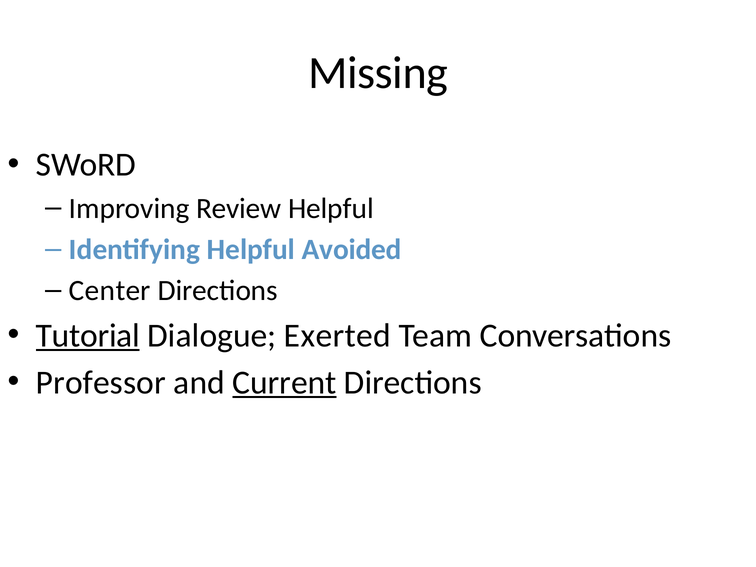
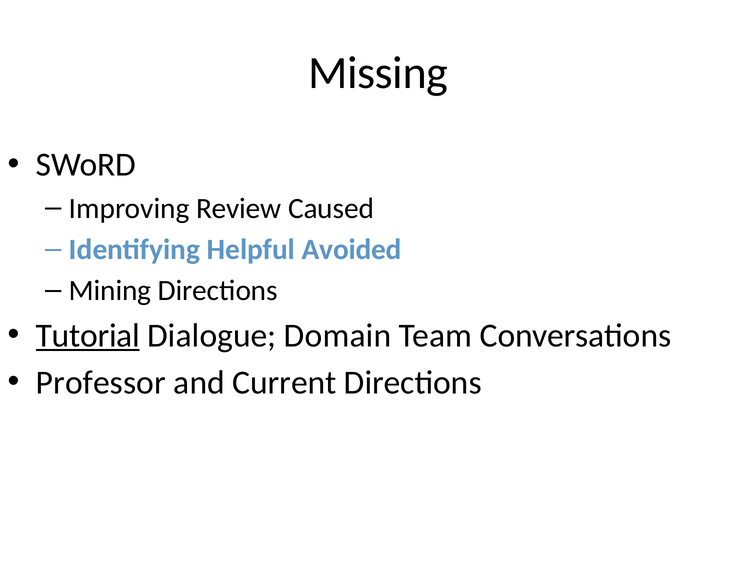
Review Helpful: Helpful -> Caused (331, 208)
Center: Center -> Mining (110, 291)
Exerted: Exerted -> Domain (338, 336)
Current underline: present -> none (284, 383)
